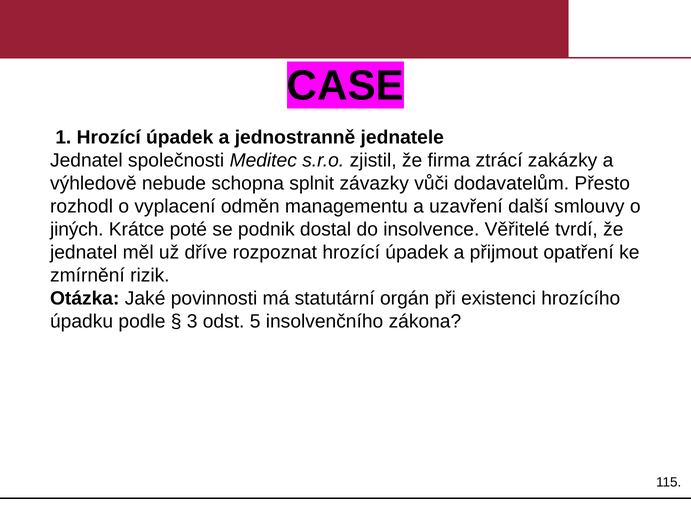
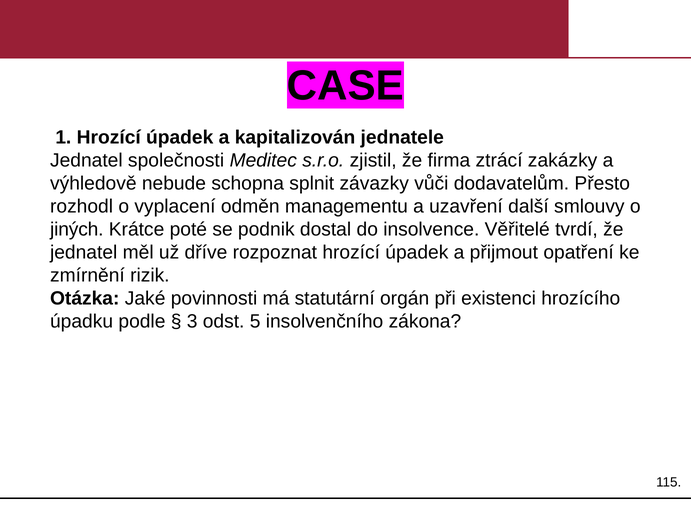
jednostranně: jednostranně -> kapitalizován (295, 137)
